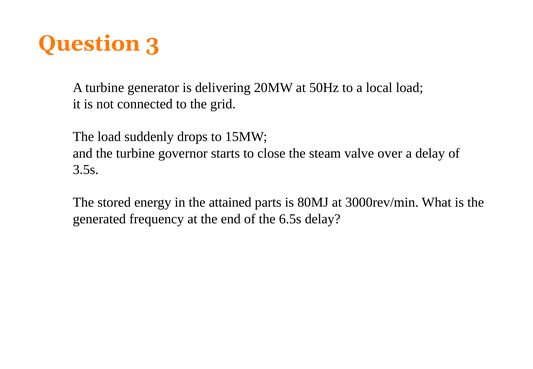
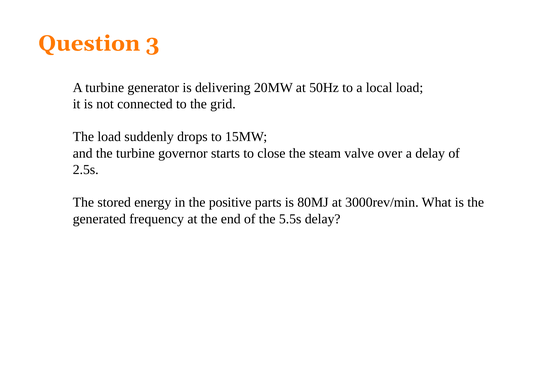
3.5s: 3.5s -> 2.5s (86, 170)
attained: attained -> positive (230, 202)
6.5s: 6.5s -> 5.5s (290, 219)
